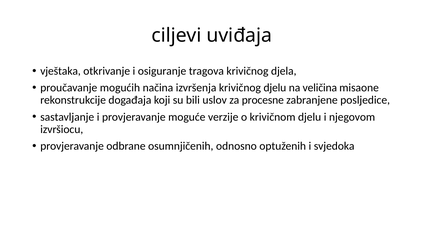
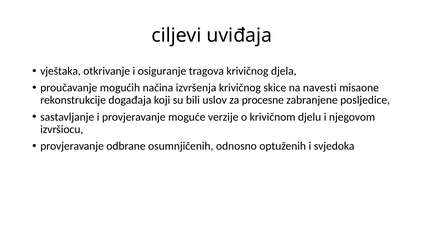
krivičnog djelu: djelu -> skice (275, 88)
veličina: veličina -> navesti (320, 88)
